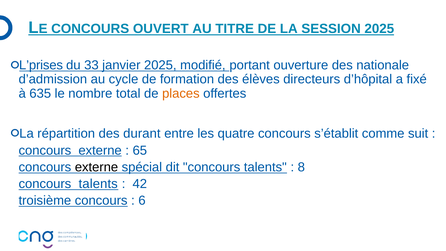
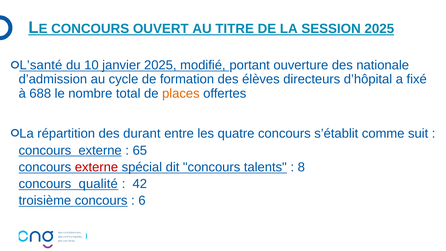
L’prises: L’prises -> L’santé (41, 65)
33: 33 -> 10 (91, 65)
635: 635 -> 688 (40, 93)
externe colour: black -> red (96, 167)
talents: talents -> qualité (98, 184)
